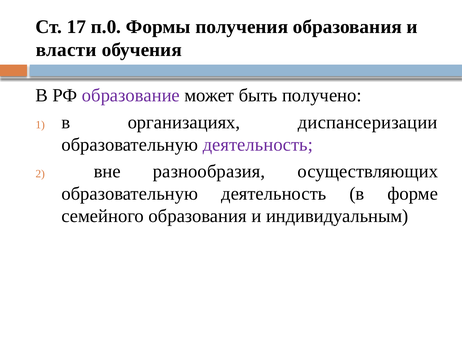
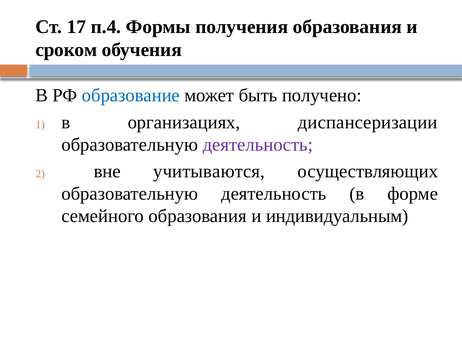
п.0: п.0 -> п.4 (106, 27)
власти: власти -> сроком (66, 50)
образование colour: purple -> blue (131, 96)
разнообразия: разнообразия -> учитываются (209, 172)
